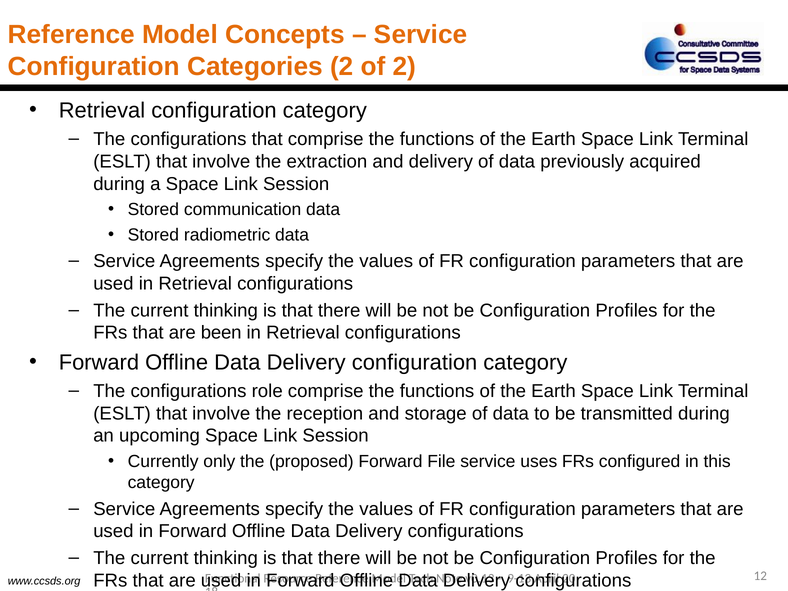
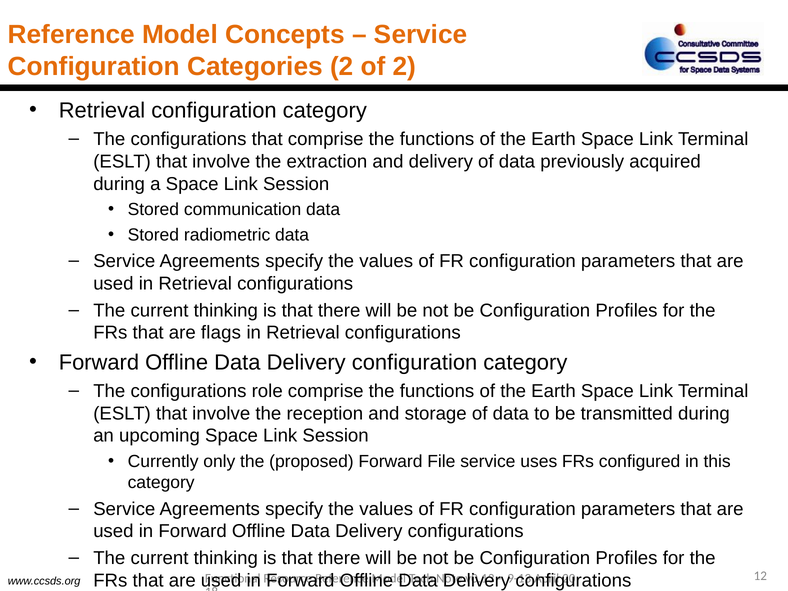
been: been -> flags (221, 333)
